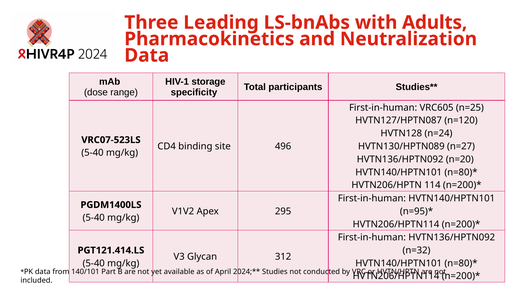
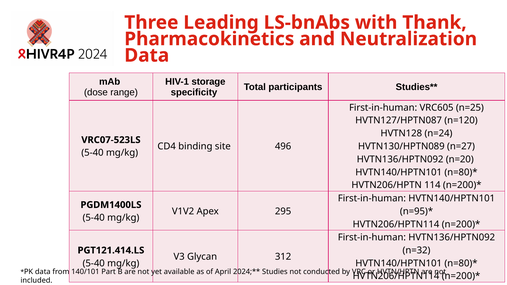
Adults: Adults -> Thank (435, 23)
